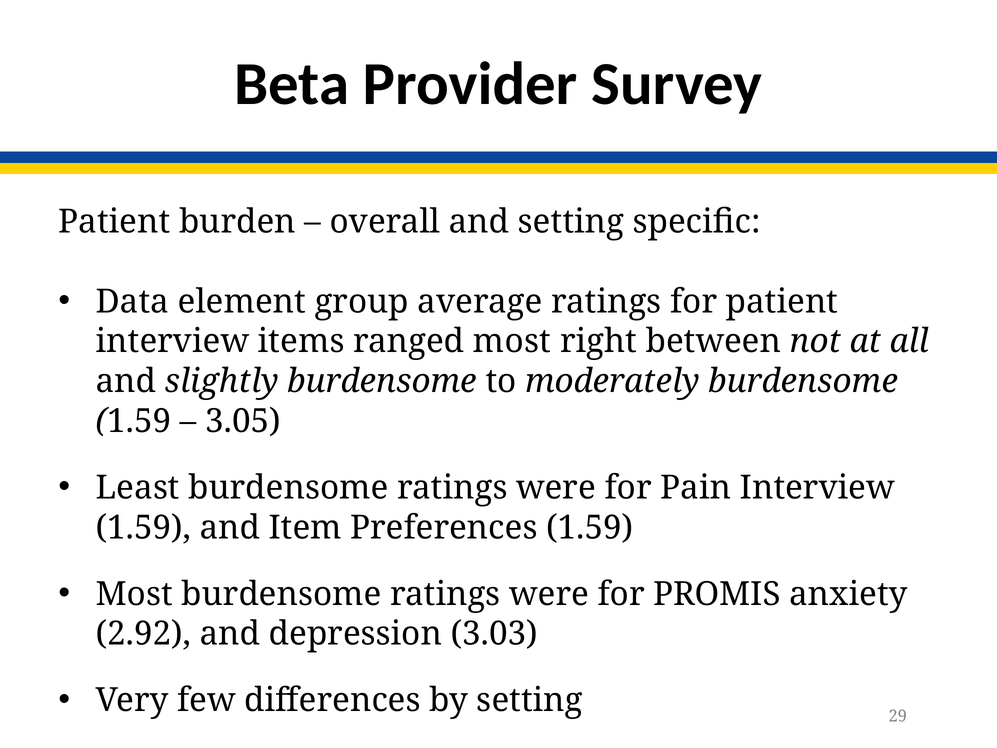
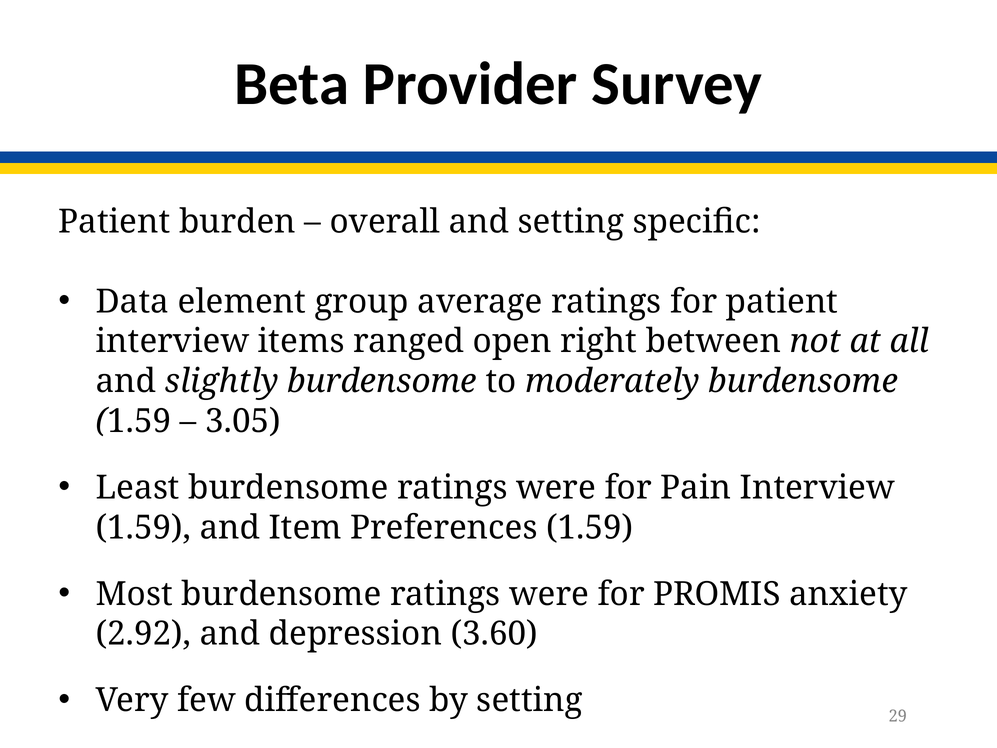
ranged most: most -> open (512, 341)
3.03: 3.03 -> 3.60 (494, 634)
